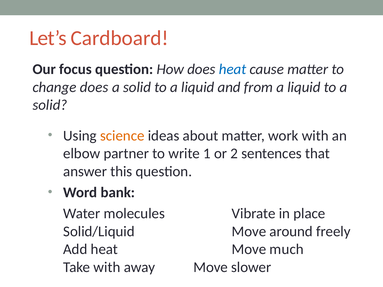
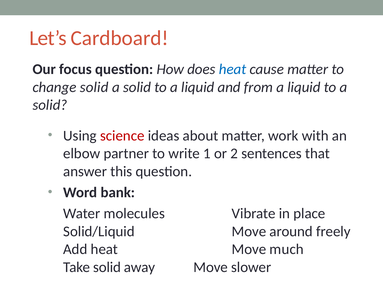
change does: does -> solid (94, 87)
science colour: orange -> red (122, 136)
Take with: with -> solid (107, 267)
